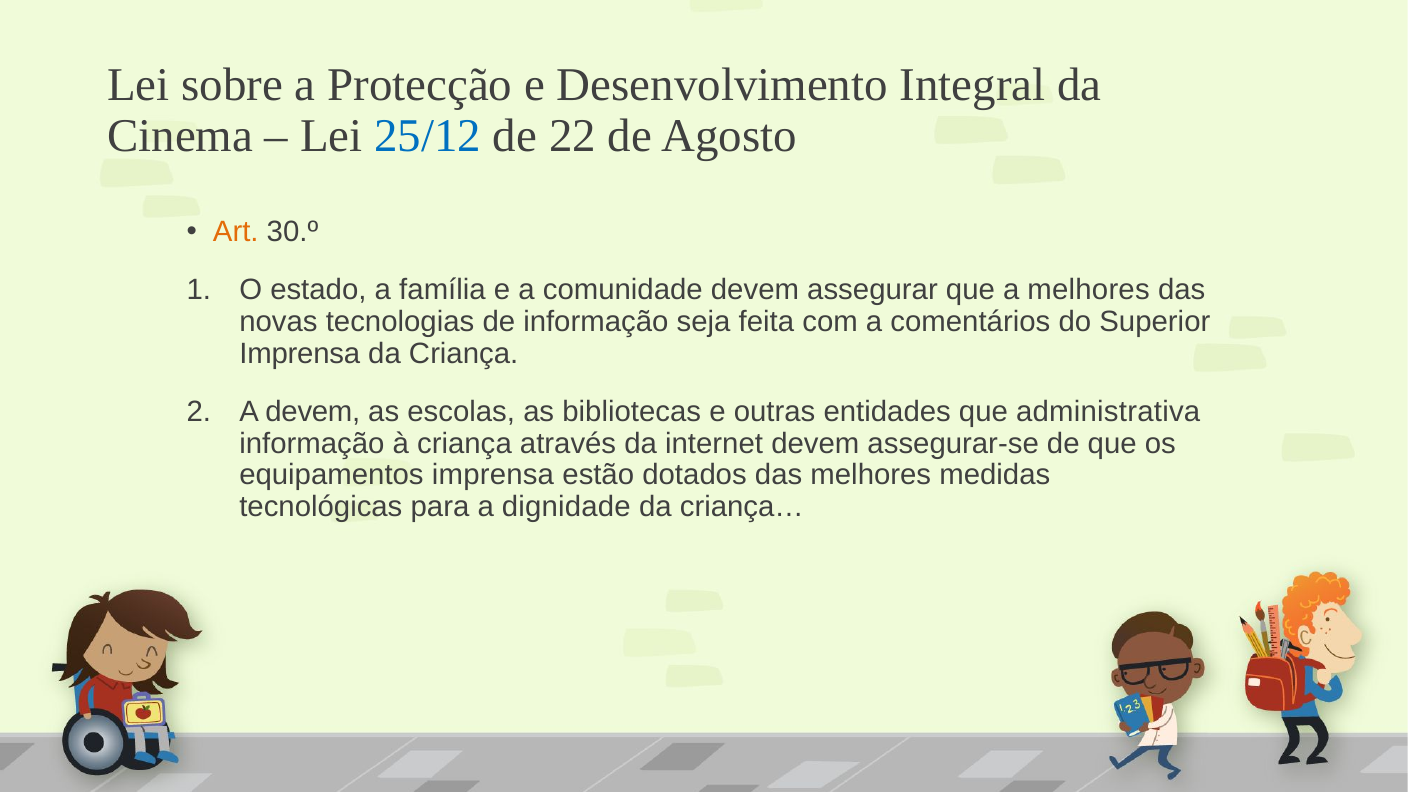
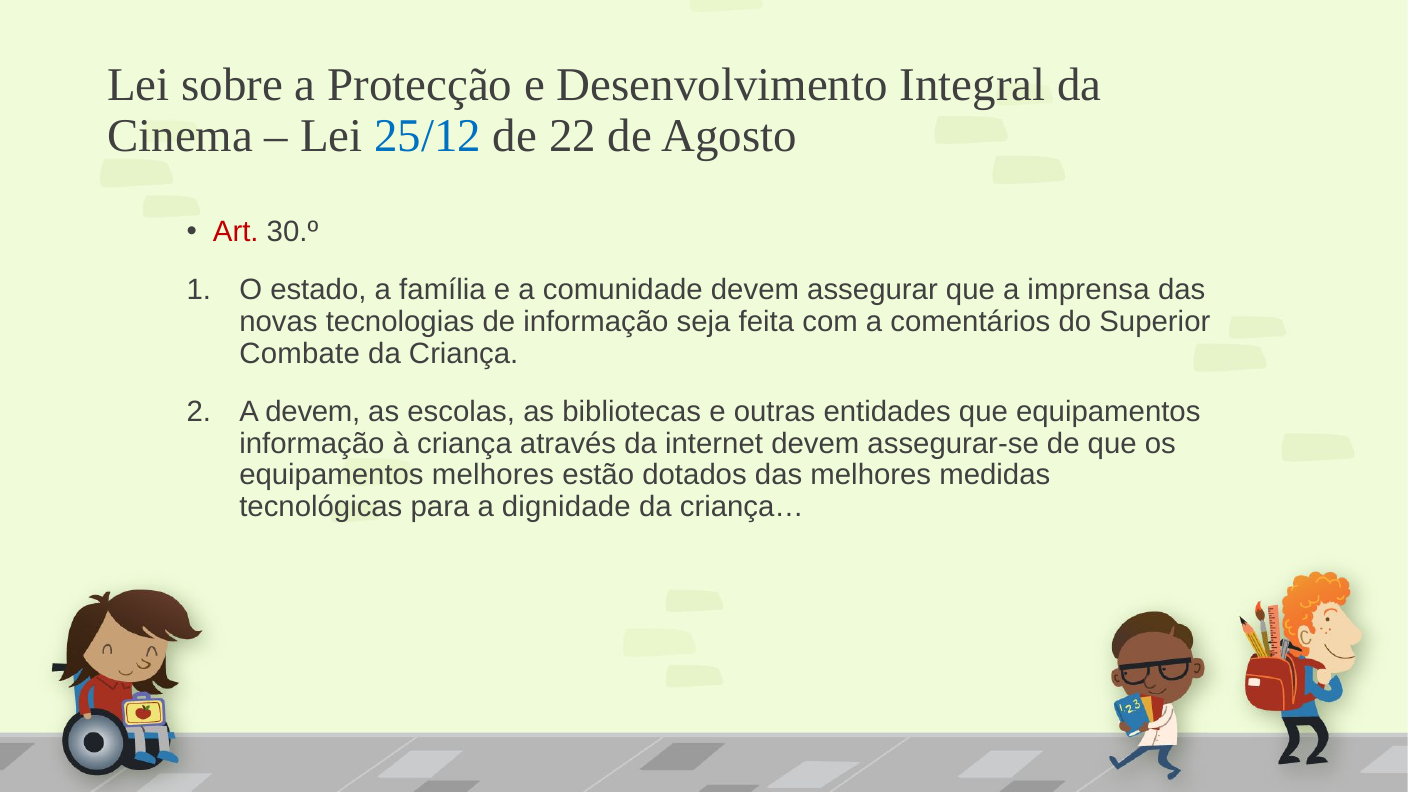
Art colour: orange -> red (236, 232)
a melhores: melhores -> imprensa (1089, 290)
Imprensa: Imprensa -> Combate (300, 354)
que administrativa: administrativa -> equipamentos (1108, 412)
equipamentos imprensa: imprensa -> melhores (493, 475)
